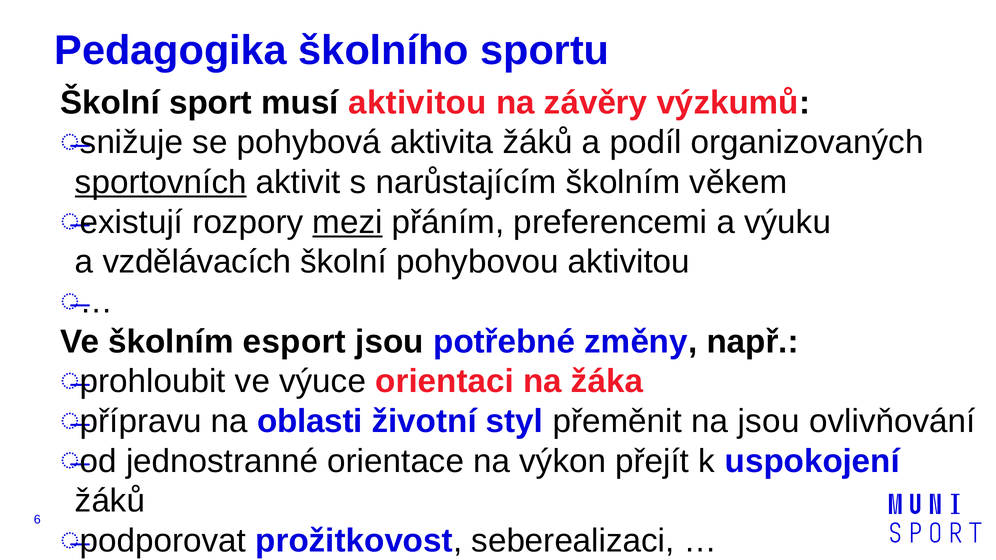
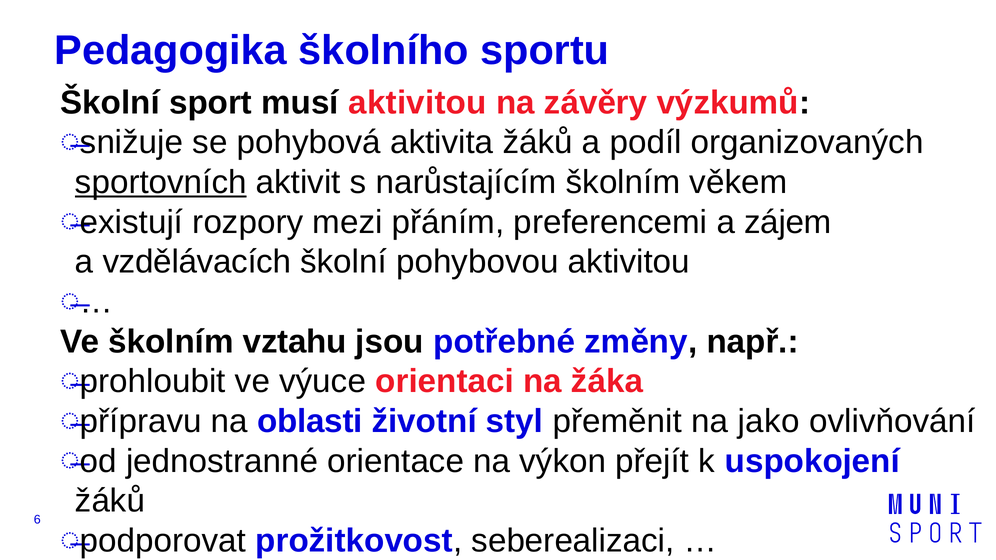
mezi underline: present -> none (347, 222)
výuku: výuku -> zájem (788, 222)
esport: esport -> vztahu (295, 342)
na jsou: jsou -> jako (769, 421)
